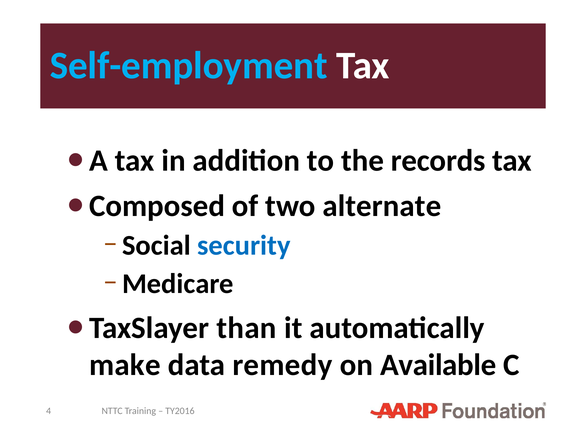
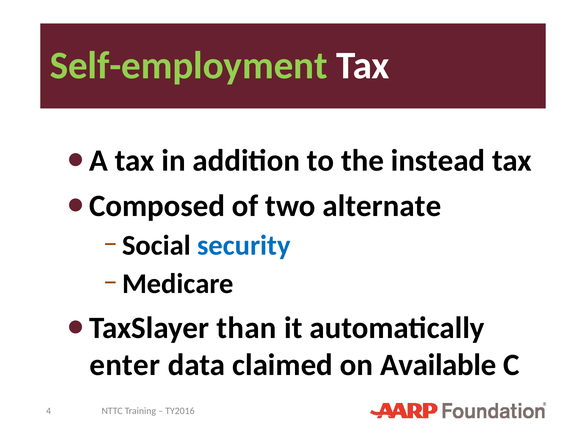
Self-employment colour: light blue -> light green (189, 66)
records: records -> instead (438, 160)
make: make -> enter (125, 365)
remedy: remedy -> claimed (283, 365)
